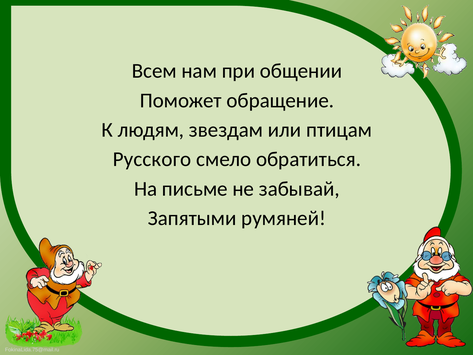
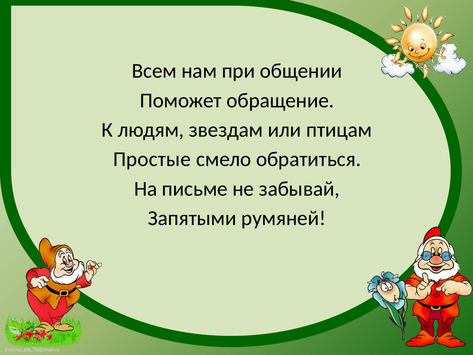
Русского: Русского -> Простые (152, 159)
